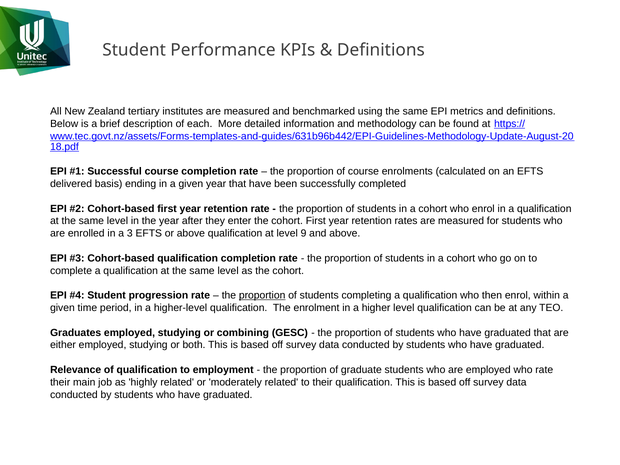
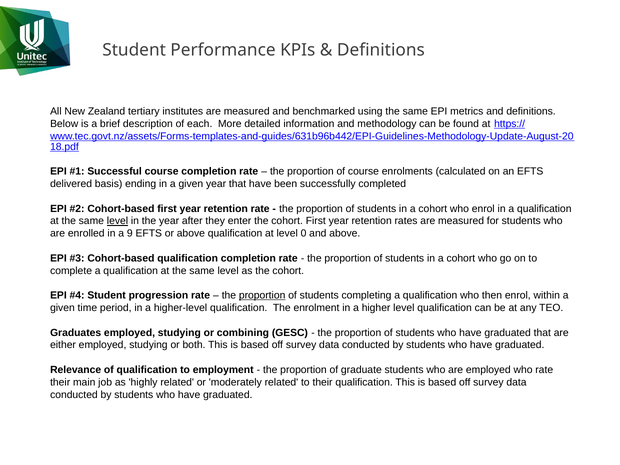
level underline: none -> present (117, 221)
3: 3 -> 9 (130, 233)
9: 9 -> 0 (304, 233)
